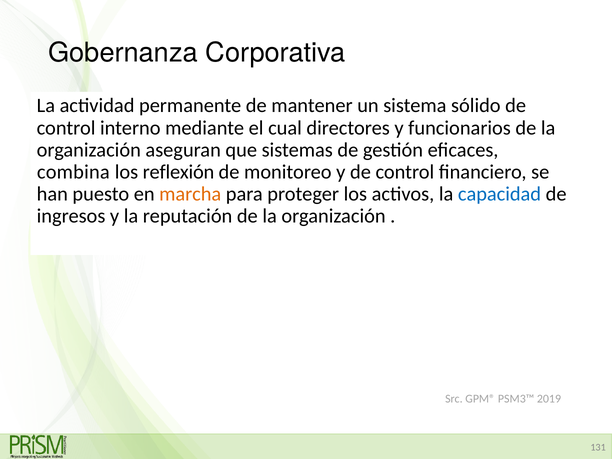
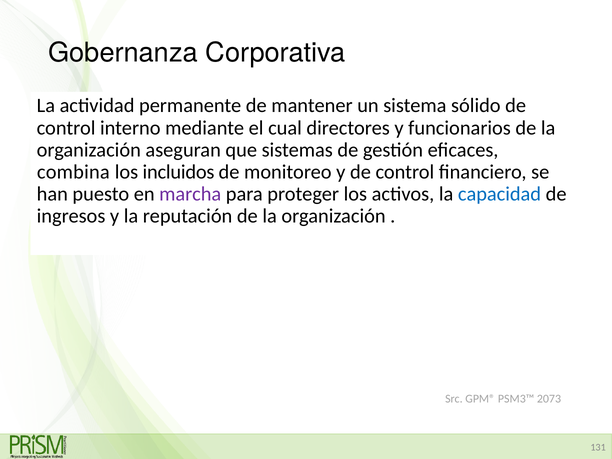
reflexión: reflexión -> incluidos (179, 172)
marcha colour: orange -> purple (190, 194)
2019: 2019 -> 2073 (549, 399)
